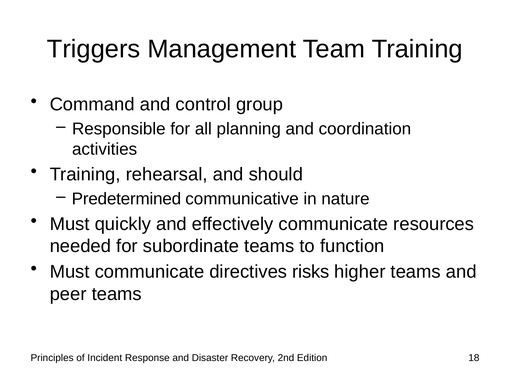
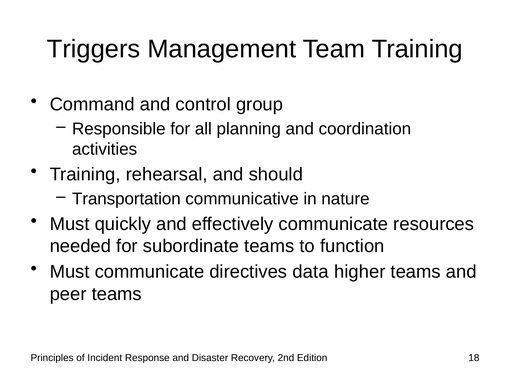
Predetermined: Predetermined -> Transportation (126, 199)
risks: risks -> data (311, 271)
